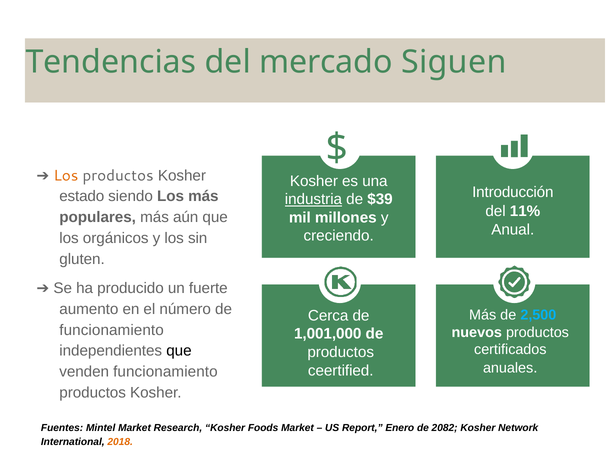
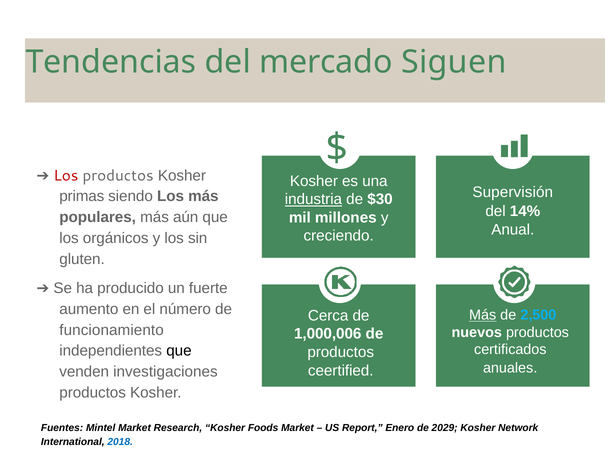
Los colour: orange -> red (66, 175)
Introducción: Introducción -> Supervisión (513, 192)
estado: estado -> primas (82, 196)
$39: $39 -> $30 (380, 199)
11%: 11% -> 14% (525, 211)
Más underline: none -> present (483, 315)
1,001,000: 1,001,000 -> 1,000,006 (328, 334)
venden funcionamiento: funcionamiento -> investigaciones (165, 371)
2082: 2082 -> 2029 (445, 427)
2018 colour: orange -> blue (120, 441)
